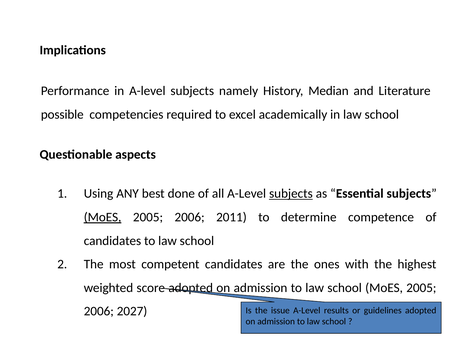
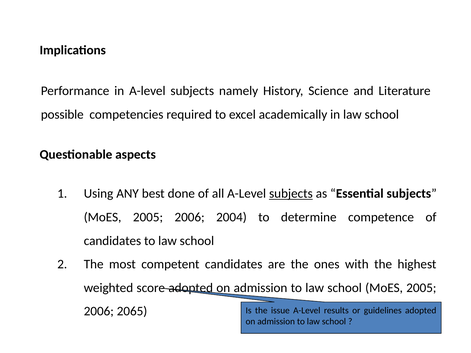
Median: Median -> Science (328, 91)
MoES underline: present -> none (103, 217)
2011: 2011 -> 2004 (231, 217)
2027: 2027 -> 2065 (132, 312)
